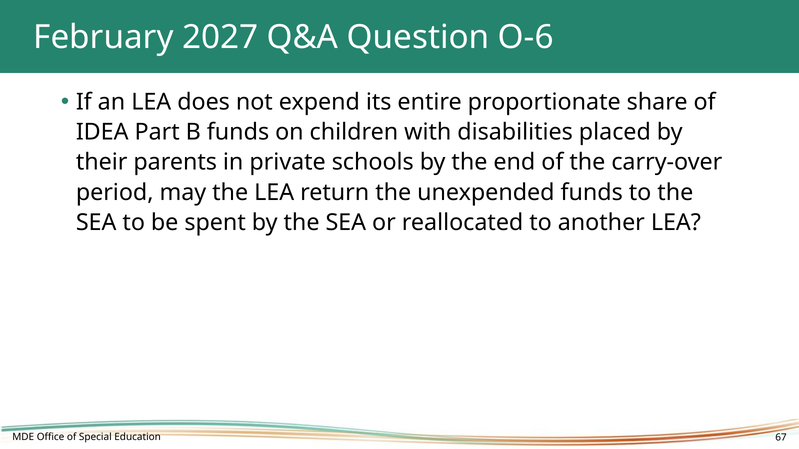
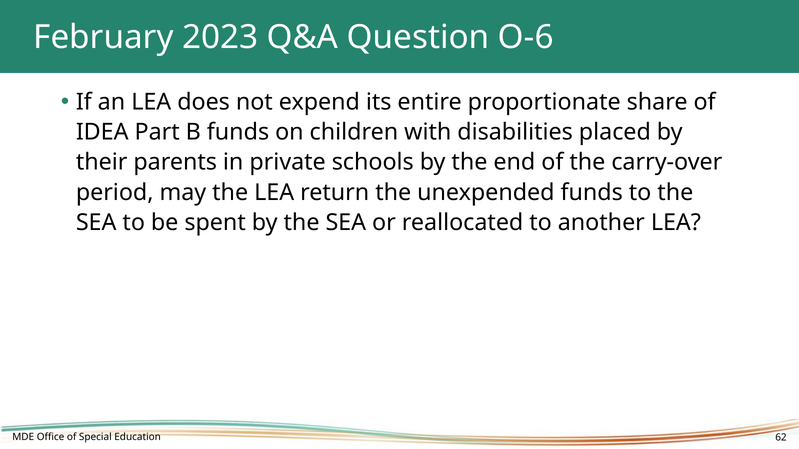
2027: 2027 -> 2023 (220, 37)
67: 67 -> 62 (781, 438)
